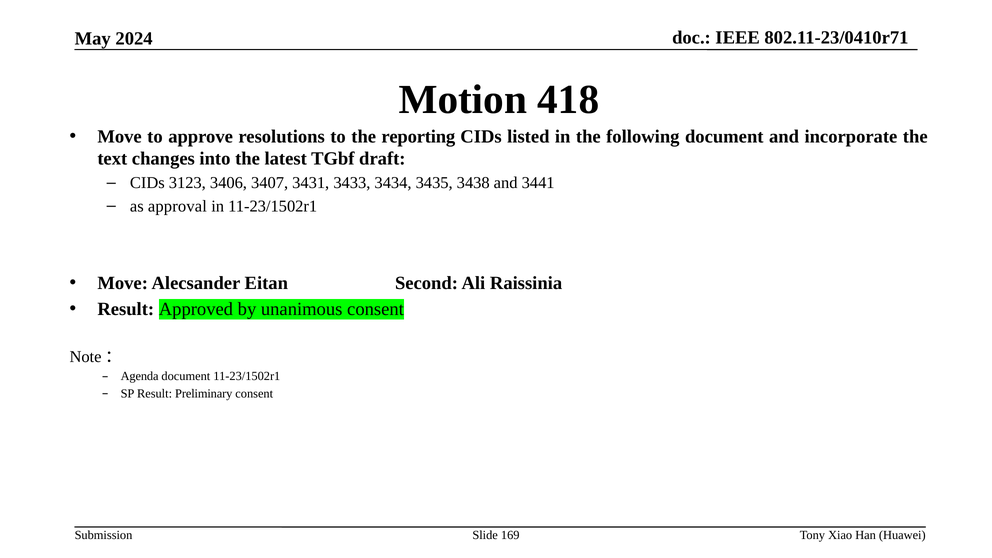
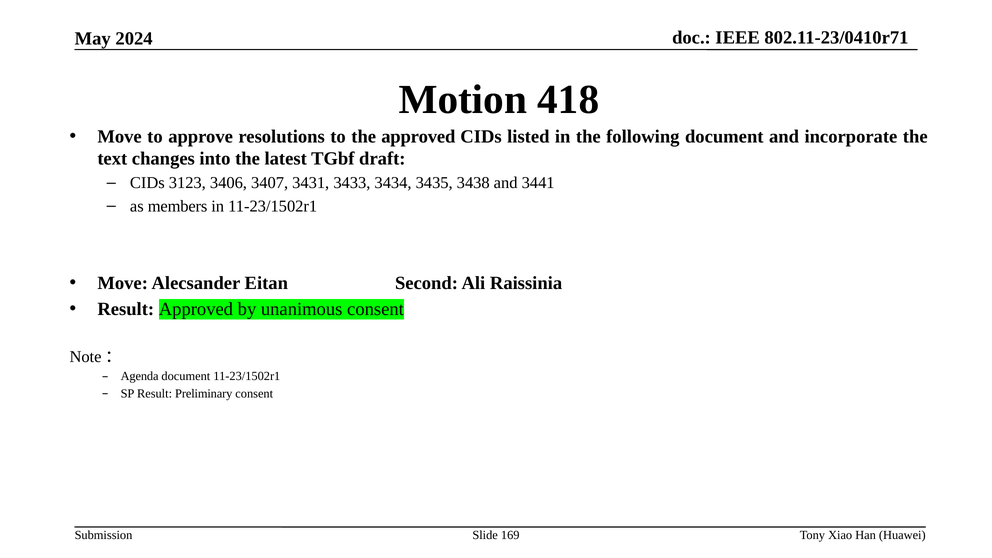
the reporting: reporting -> approved (418, 136)
approval: approval -> members (178, 206)
